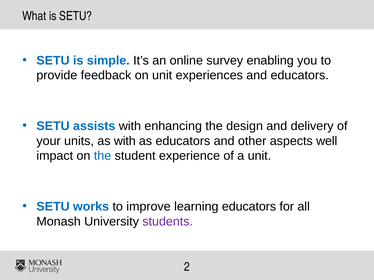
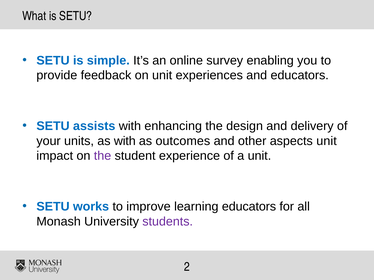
as educators: educators -> outcomes (183, 141)
aspects well: well -> unit (327, 141)
the colour: blue -> purple (103, 156)
